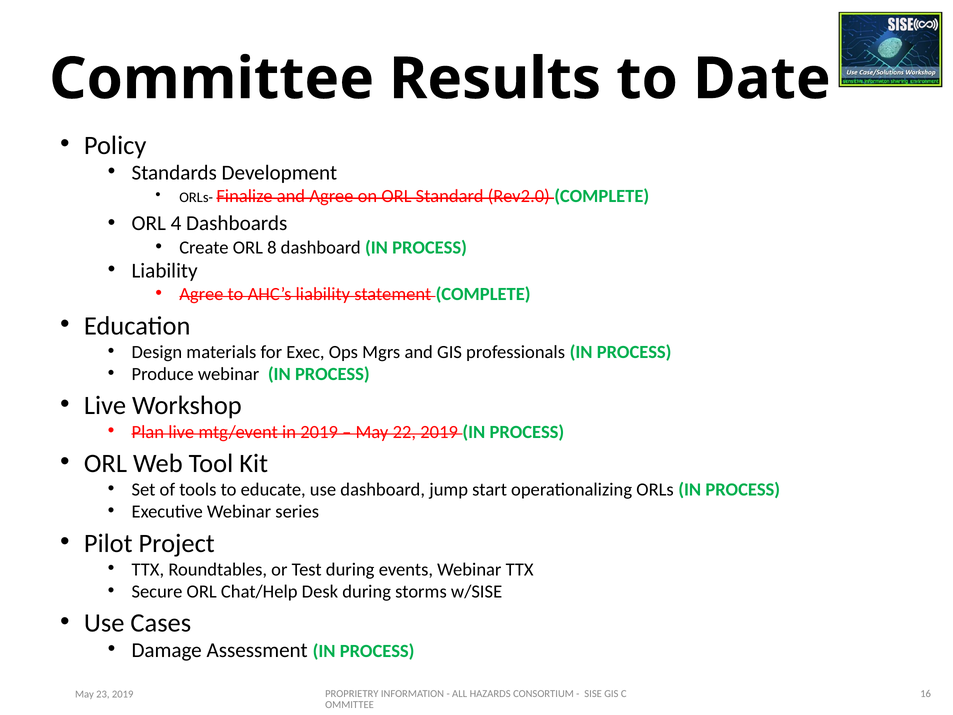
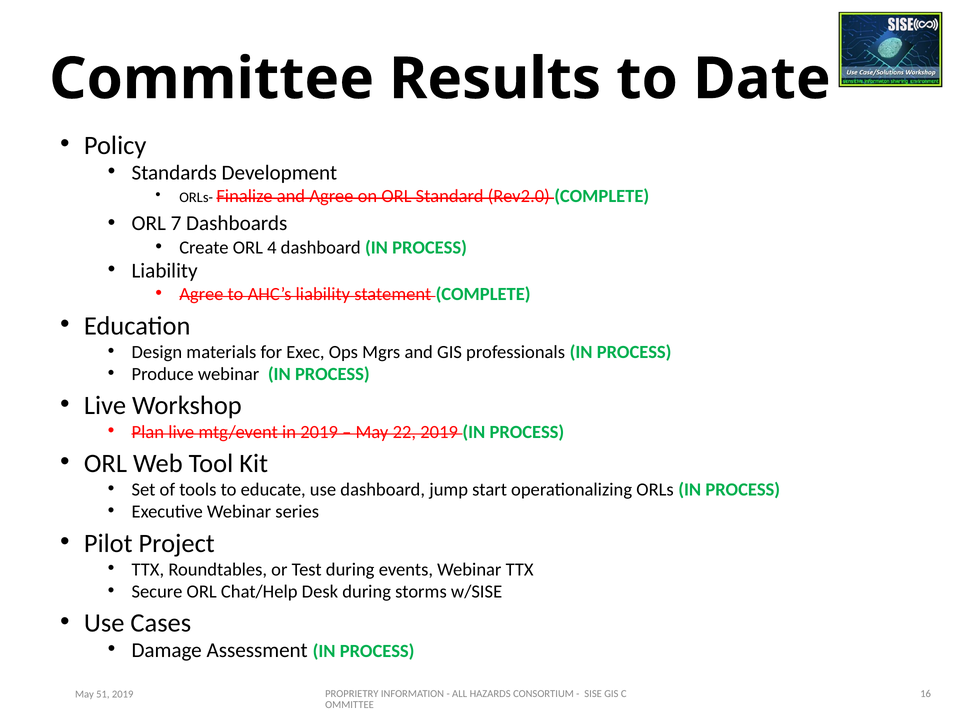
4: 4 -> 7 (176, 223)
8: 8 -> 4 (272, 248)
23: 23 -> 51 (103, 694)
